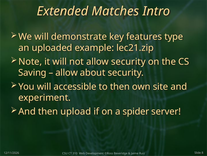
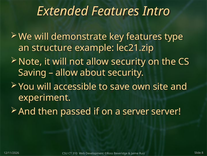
Extended Matches: Matches -> Features (115, 11)
uploaded: uploaded -> structure (52, 48)
to then: then -> save (120, 86)
upload: upload -> passed (76, 111)
a spider: spider -> server (136, 111)
